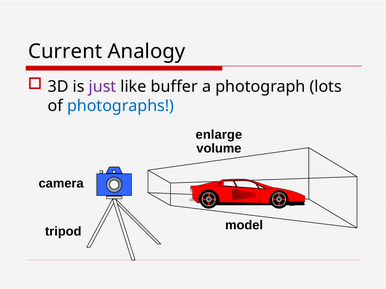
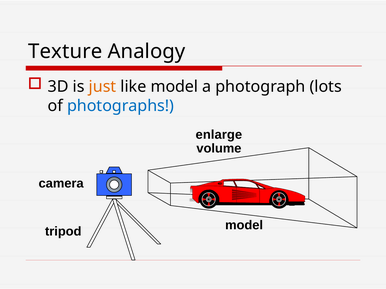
Current: Current -> Texture (65, 51)
just colour: purple -> orange (102, 87)
like buffer: buffer -> model (174, 87)
